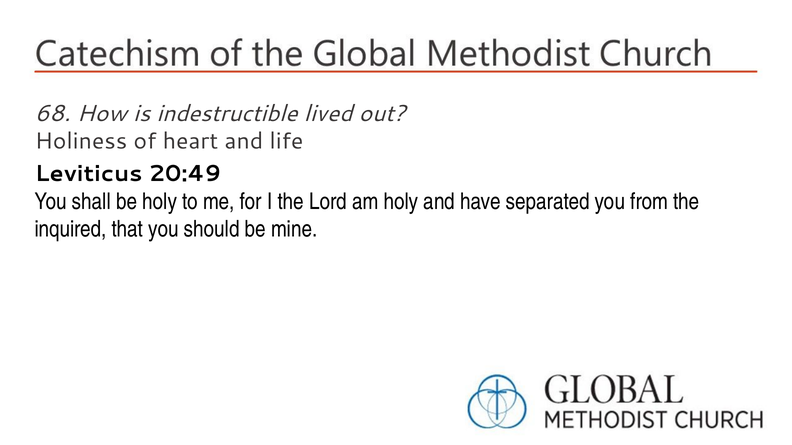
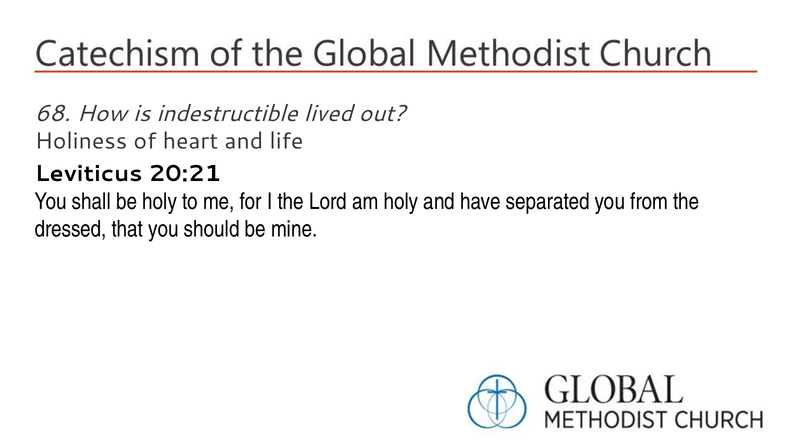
20:49: 20:49 -> 20:21 (185, 174)
inquired: inquired -> dressed (71, 229)
